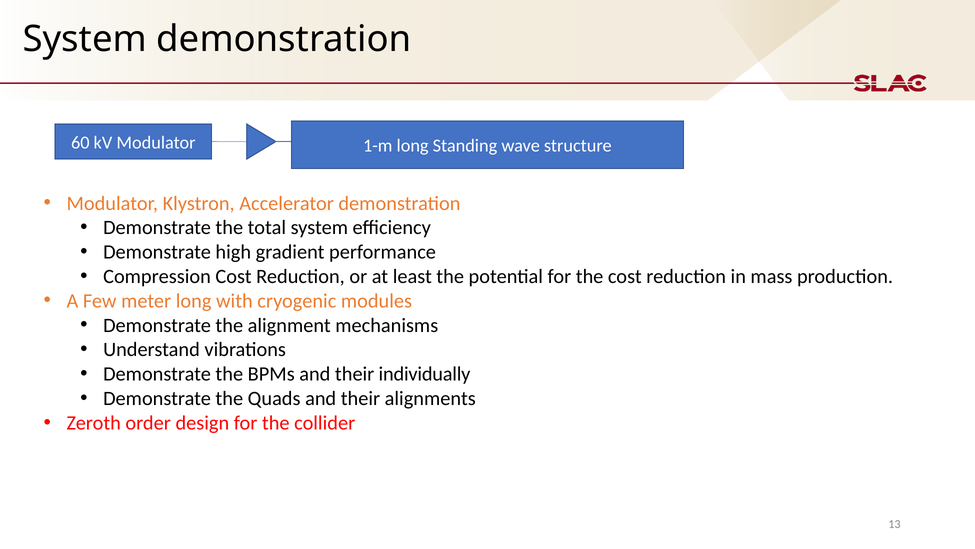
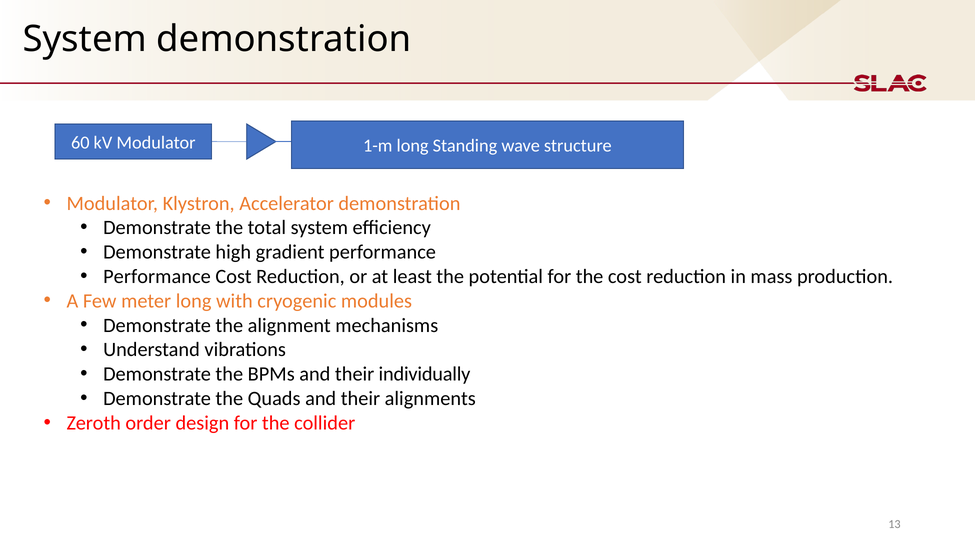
Compression: Compression -> Performance (157, 276)
